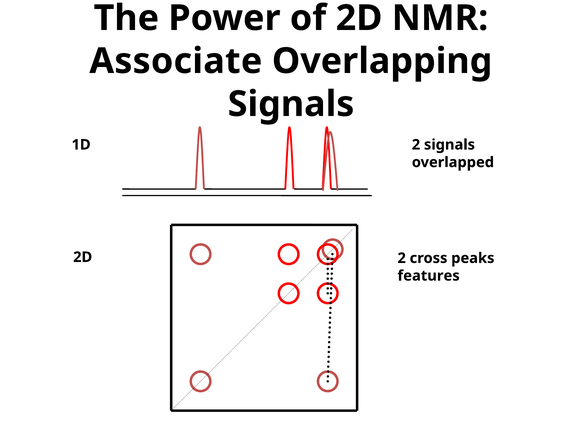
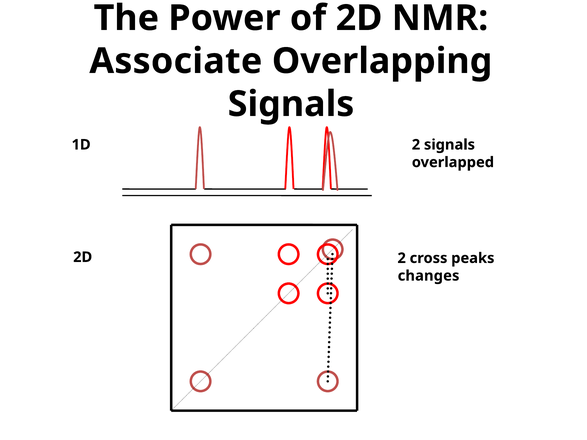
features: features -> changes (429, 276)
